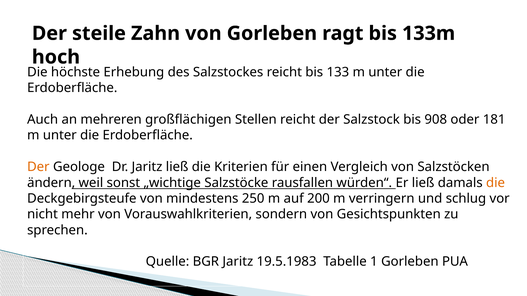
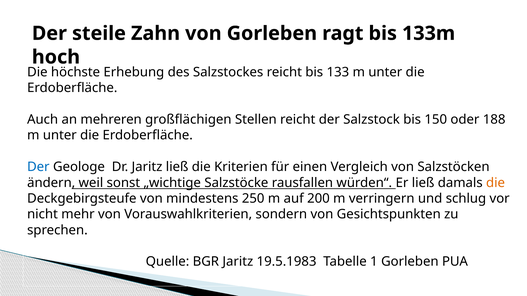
908: 908 -> 150 (436, 120)
181: 181 -> 188 (494, 120)
Der colour: orange -> blue (38, 167)
